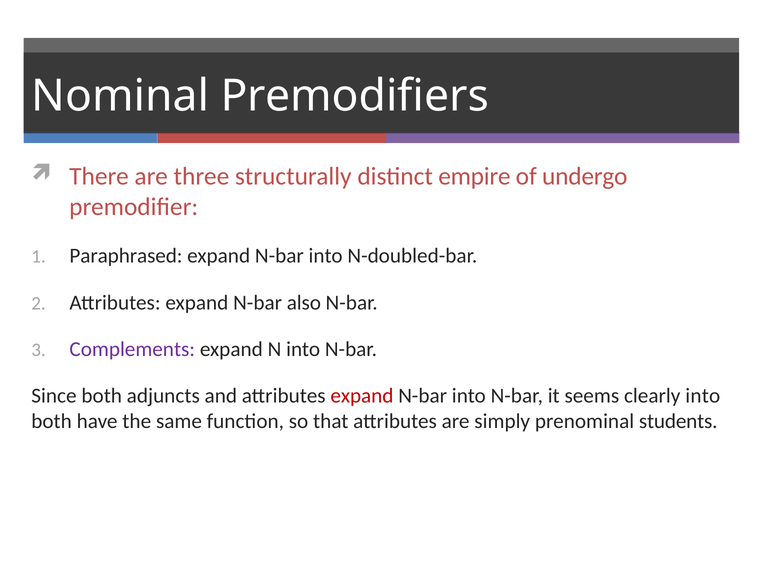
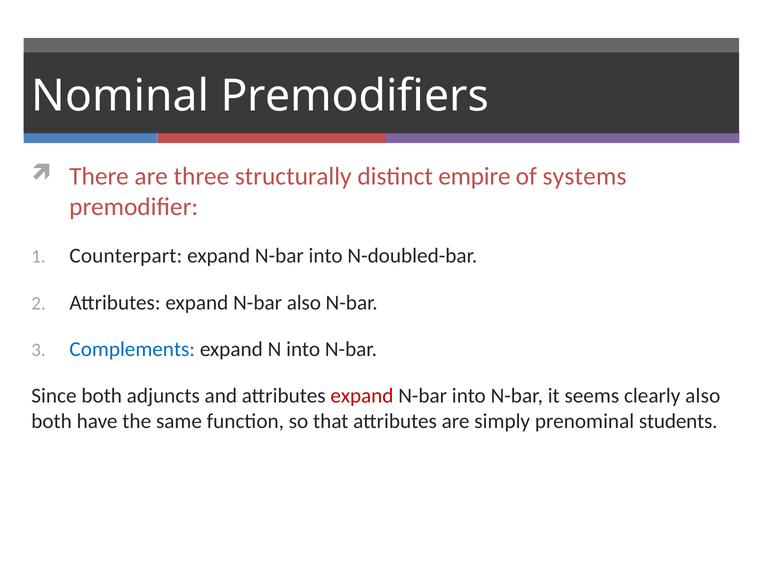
undergo: undergo -> systems (585, 177)
Paraphrased: Paraphrased -> Counterpart (126, 256)
Complements colour: purple -> blue (132, 349)
clearly into: into -> also (703, 396)
